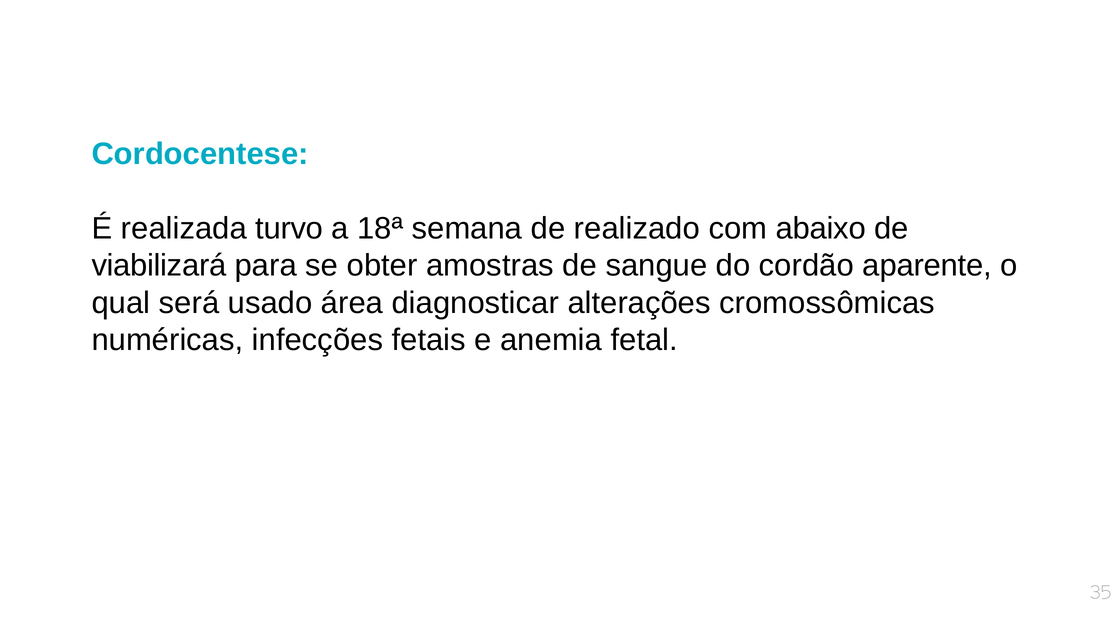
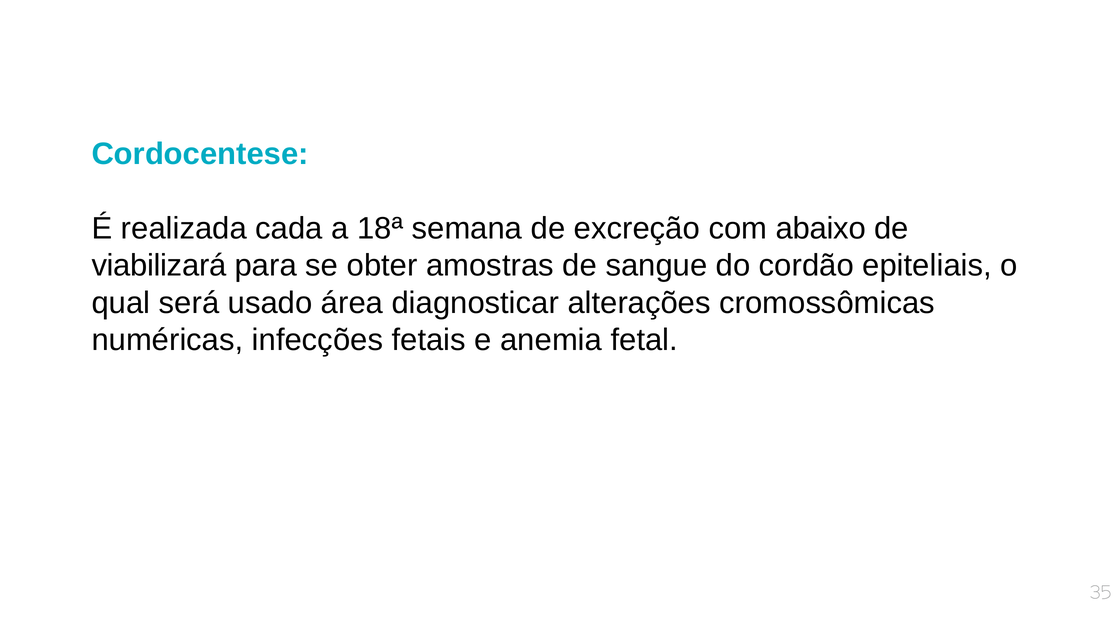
turvo: turvo -> cada (289, 228)
realizado: realizado -> excreção (637, 228)
aparente: aparente -> epiteliais (927, 266)
